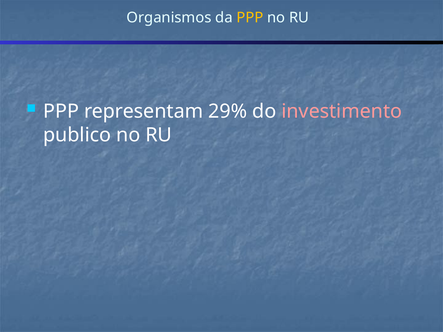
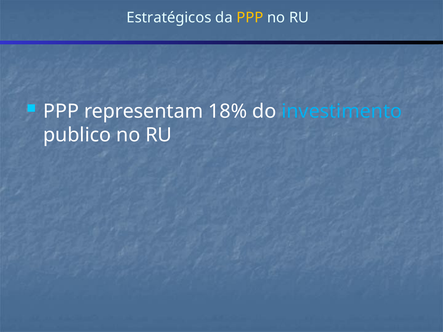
Organismos: Organismos -> Estratégicos (169, 18)
29%: 29% -> 18% (228, 111)
investimento colour: pink -> light blue (342, 111)
